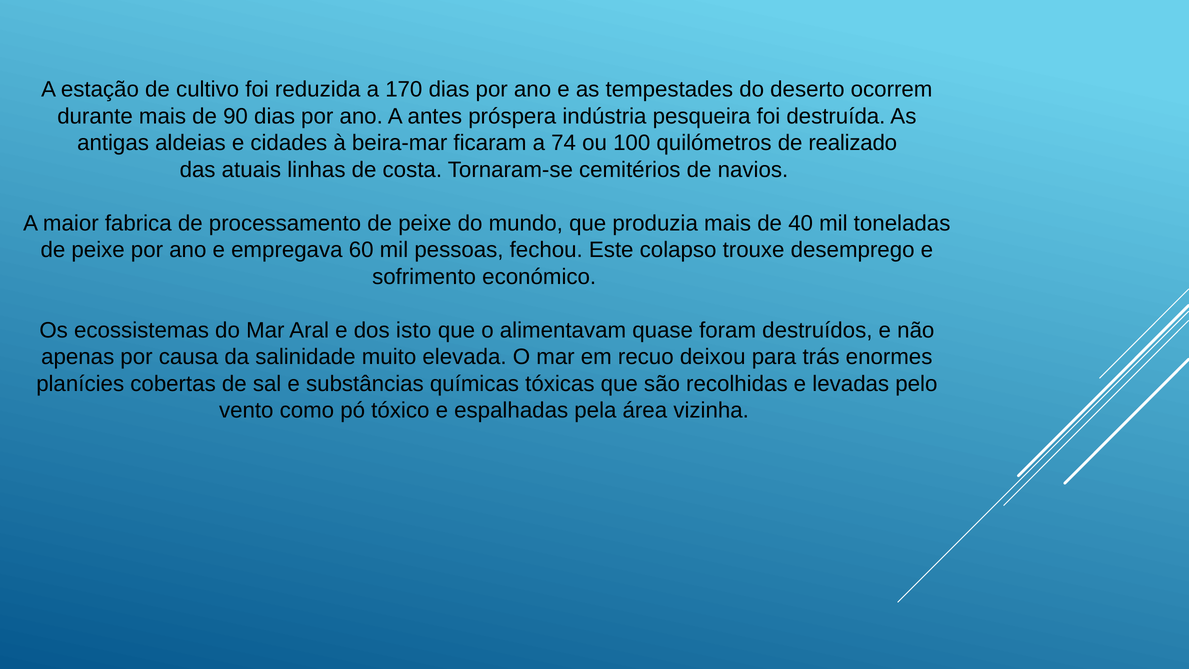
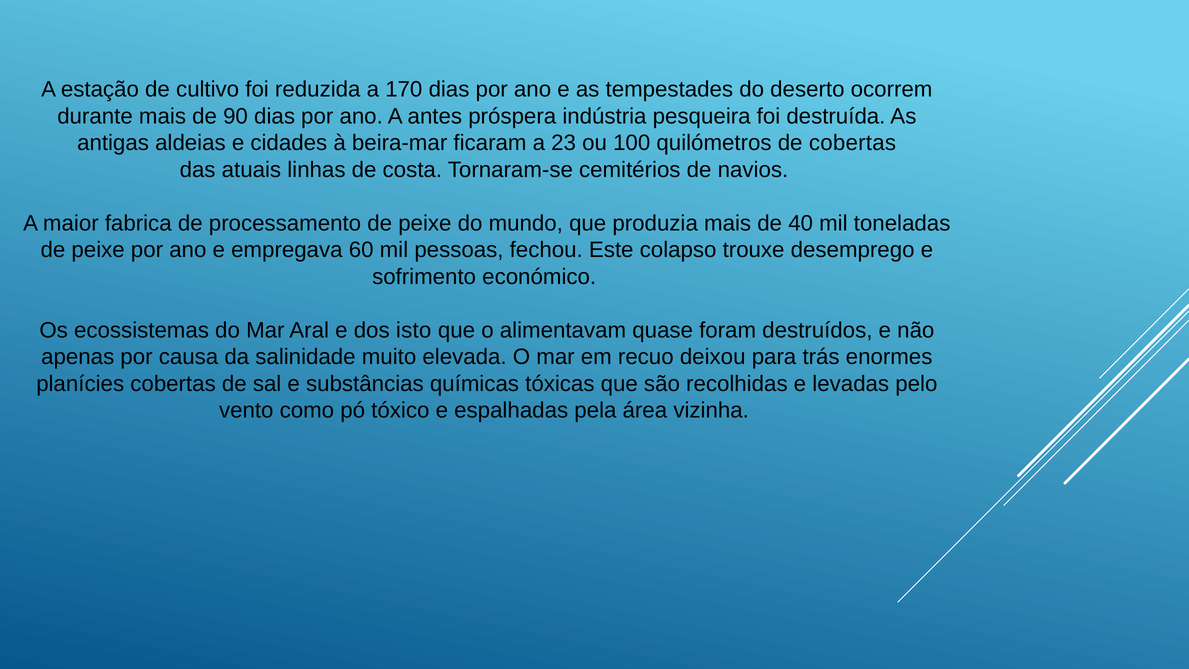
74: 74 -> 23 (564, 143)
de realizado: realizado -> cobertas (853, 143)
